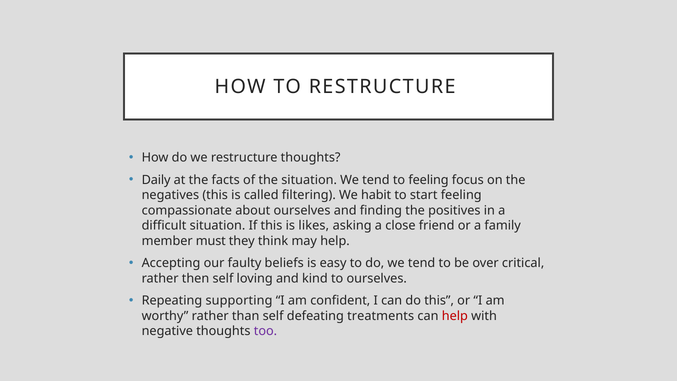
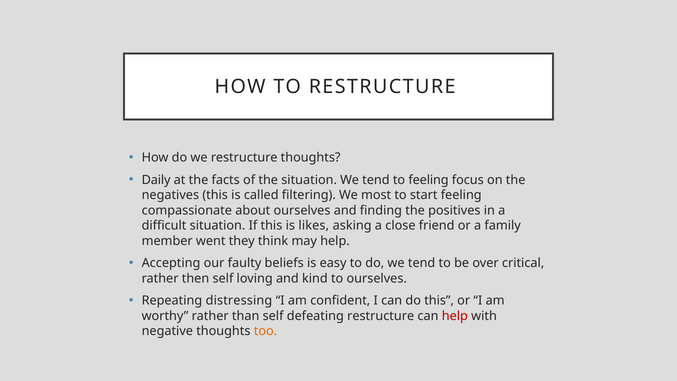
habit: habit -> most (376, 195)
must: must -> went (211, 241)
supporting: supporting -> distressing (239, 301)
defeating treatments: treatments -> restructure (381, 316)
too colour: purple -> orange (265, 331)
